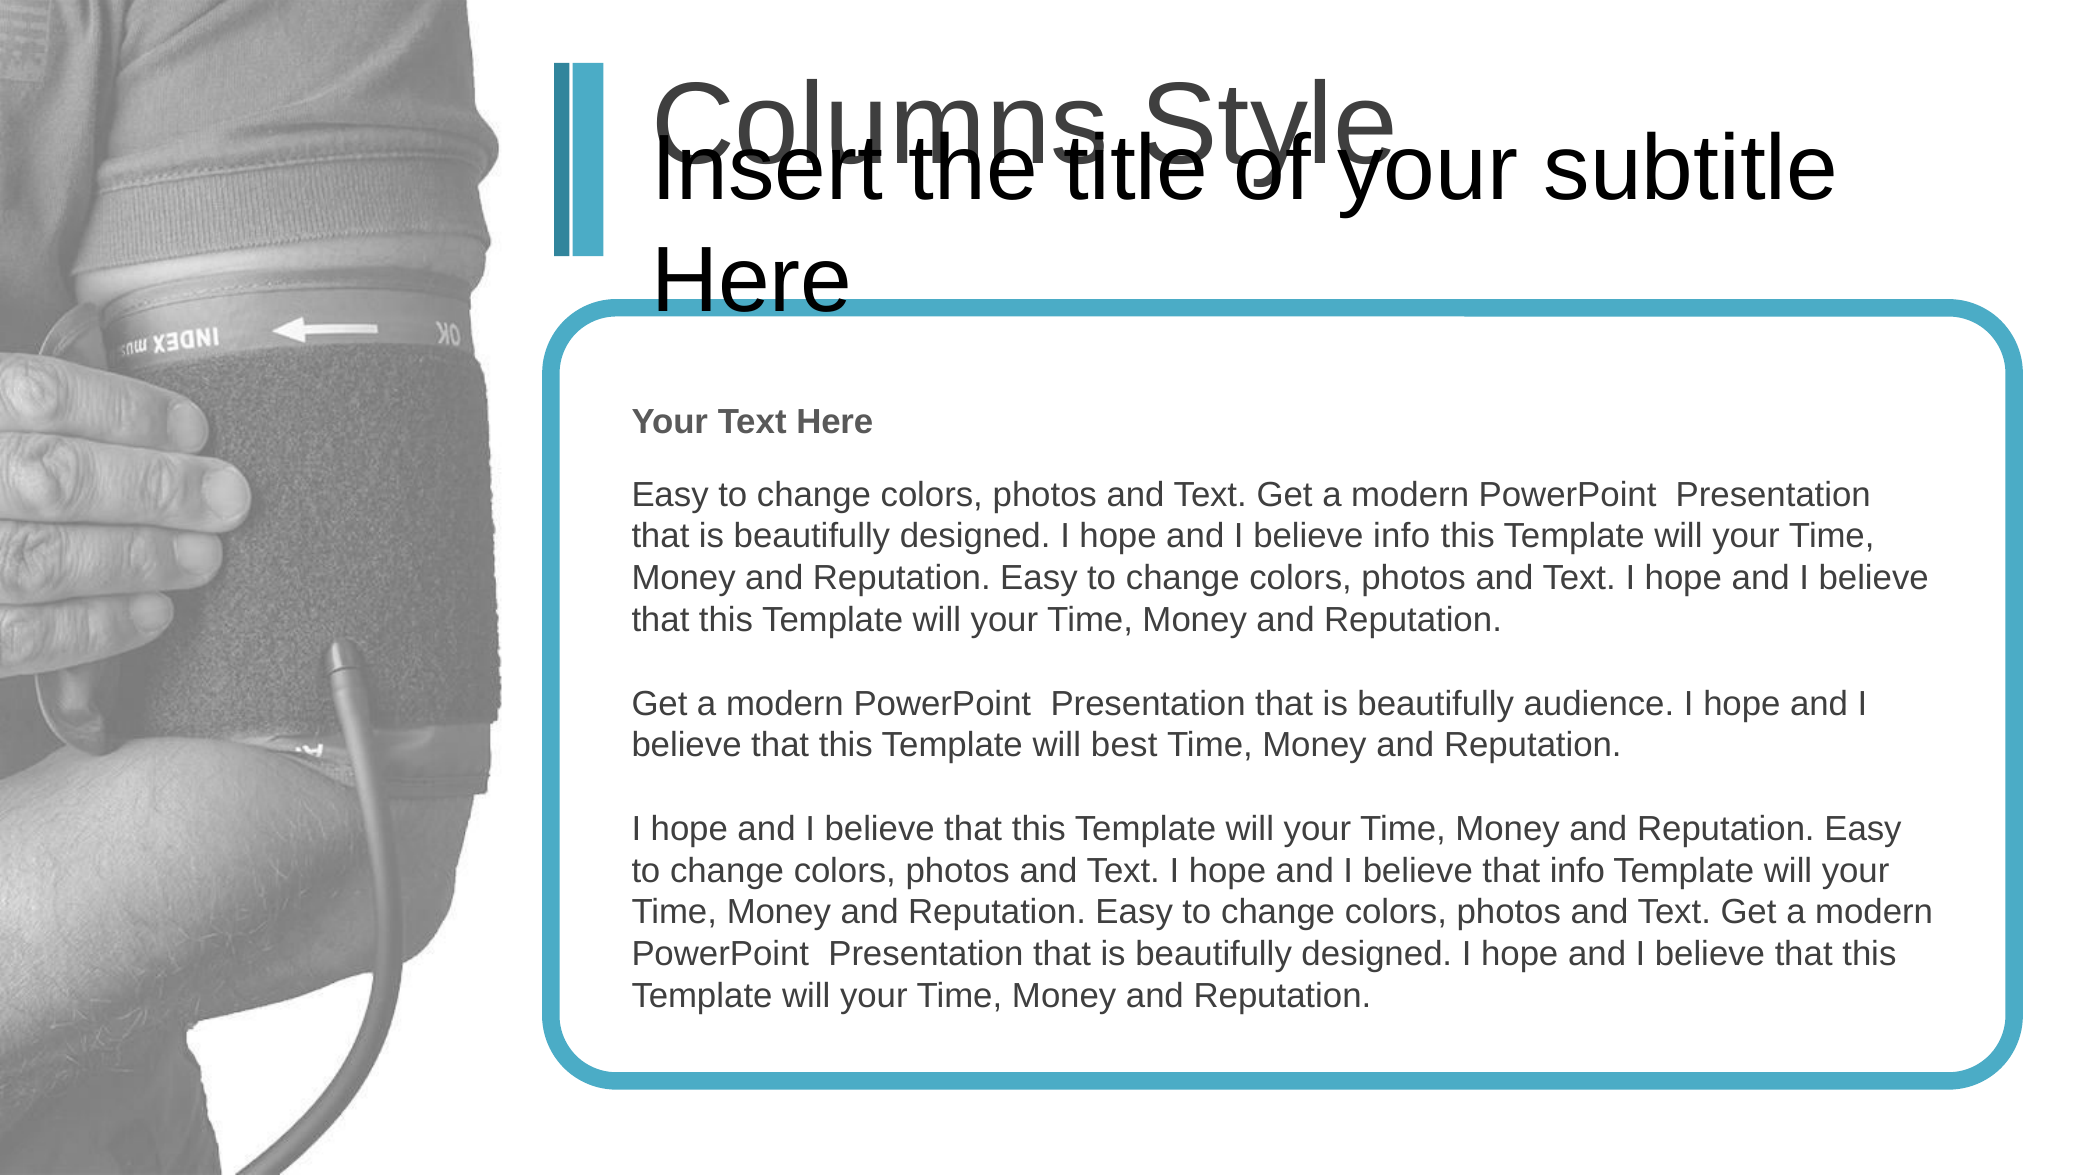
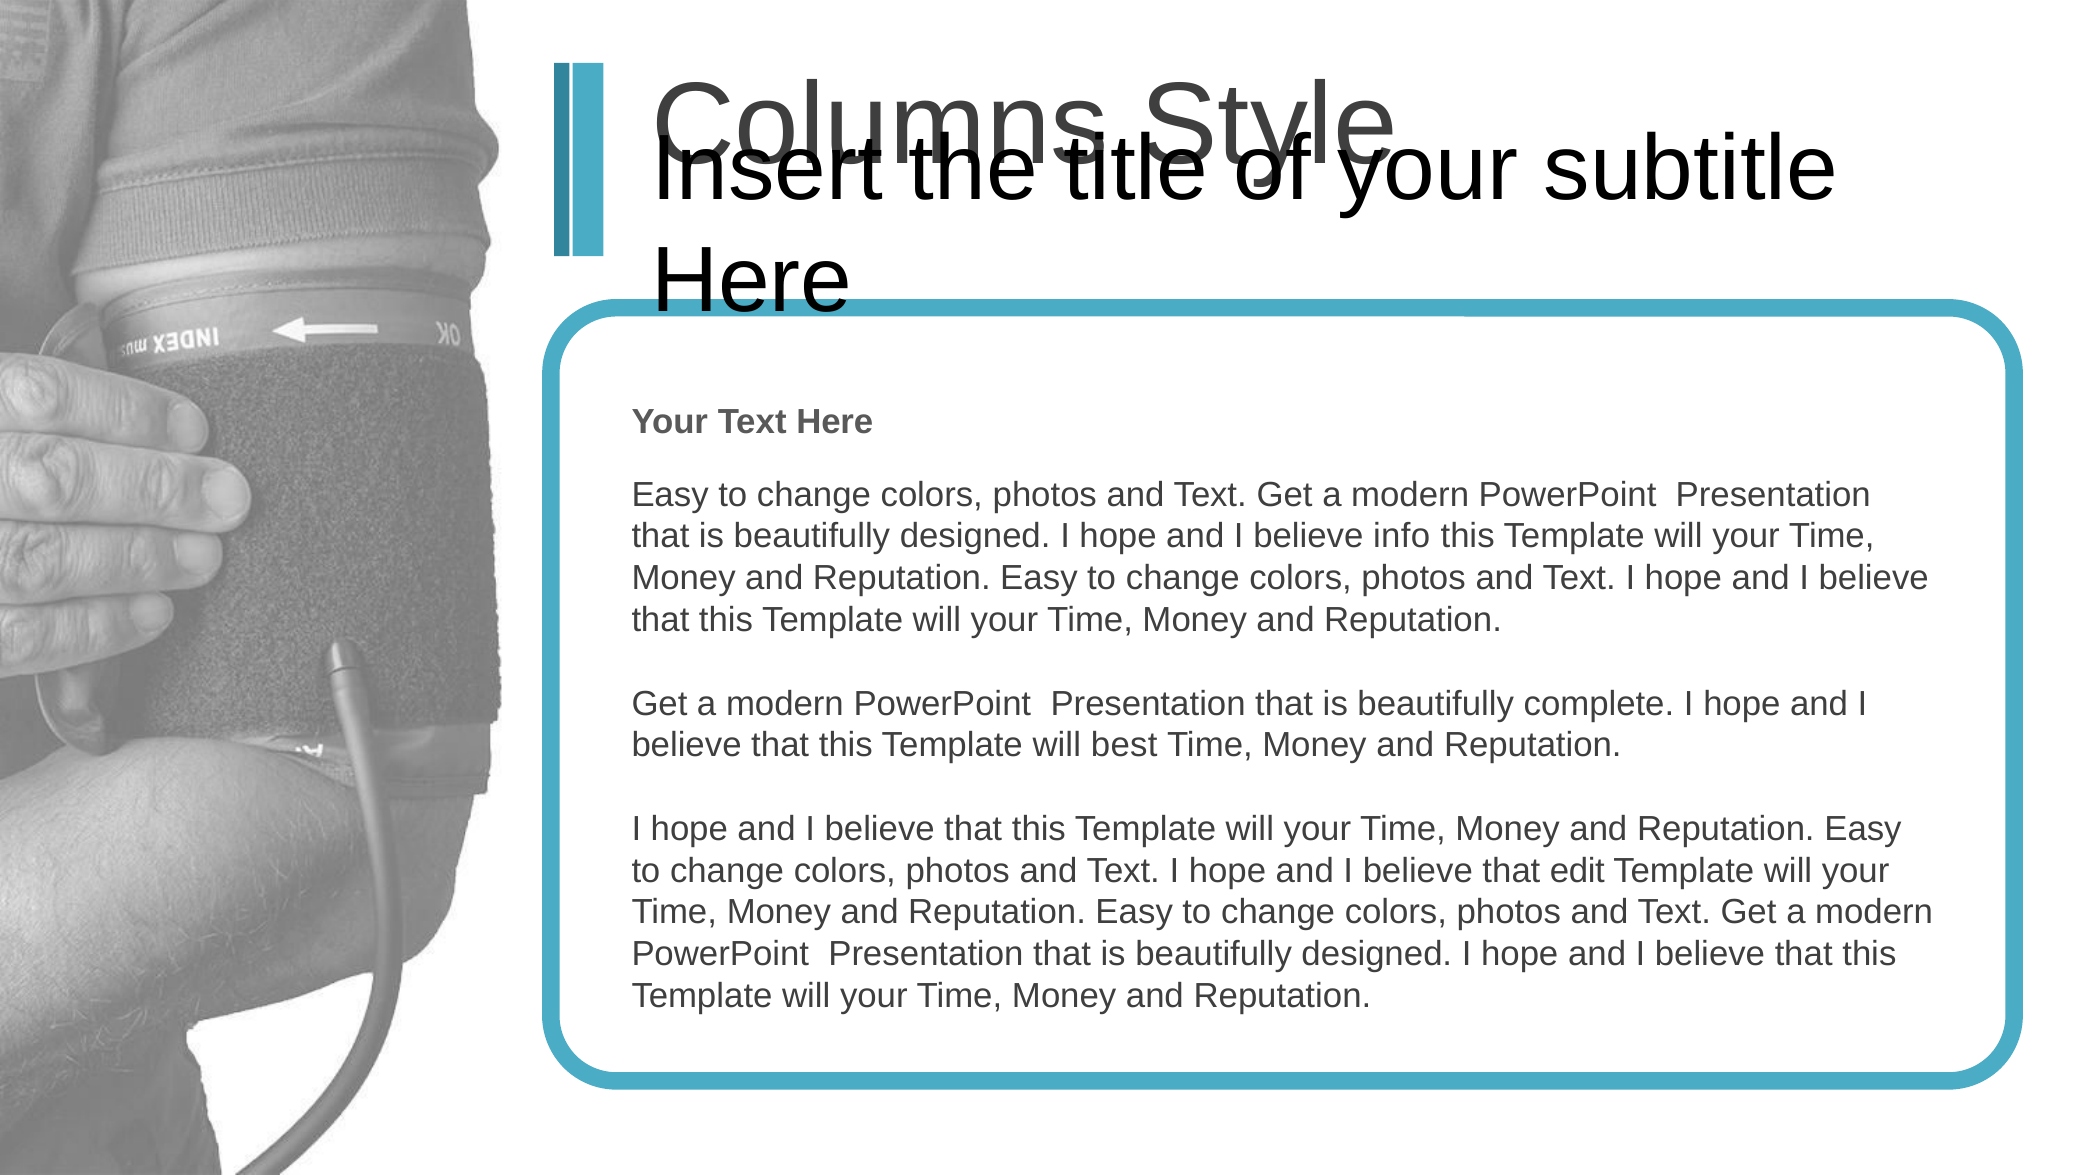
audience: audience -> complete (1599, 704)
that info: info -> edit (1577, 871)
